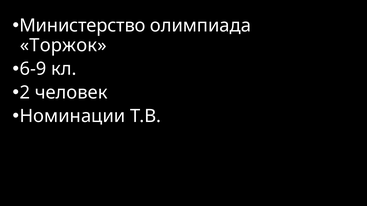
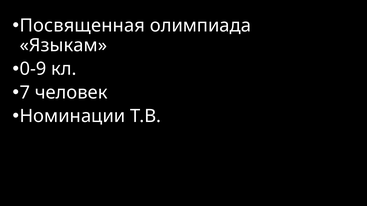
Министерство: Министерство -> Посвященная (82, 26)
Торжок: Торжок -> Языкам (63, 45)
6-9: 6-9 -> 0-9 (33, 69)
2: 2 -> 7 (25, 93)
